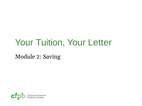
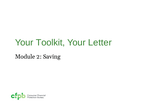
Tuition: Tuition -> Toolkit (50, 43)
